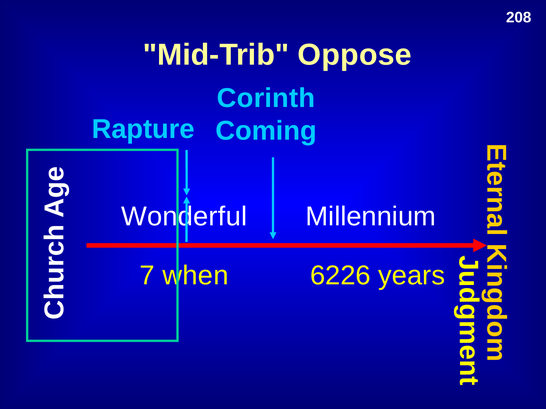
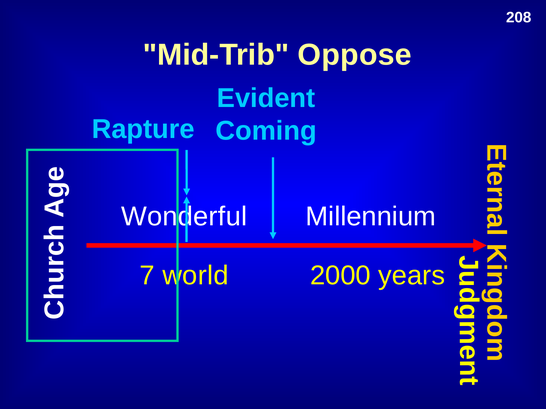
Corinth: Corinth -> Evident (266, 98)
when: when -> world (196, 276)
6226: 6226 -> 2000 (340, 276)
